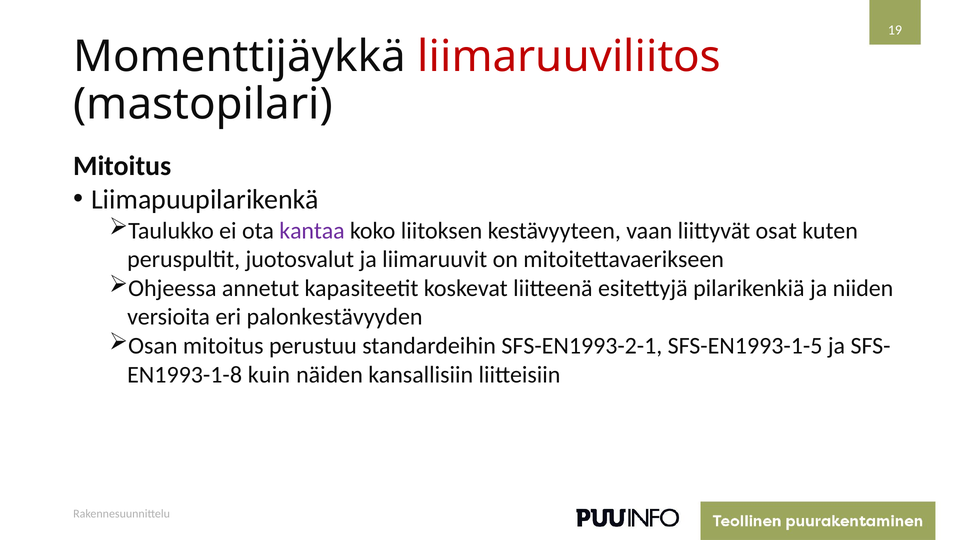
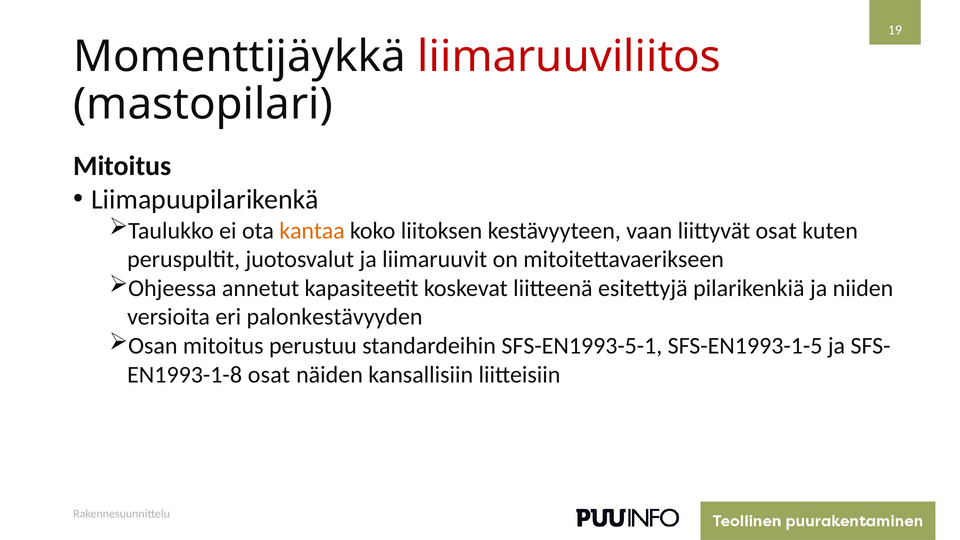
kantaa colour: purple -> orange (312, 231)
SFS-EN1993-2-1: SFS-EN1993-2-1 -> SFS-EN1993-5-1 (582, 346)
kuin: kuin -> osat (269, 375)
